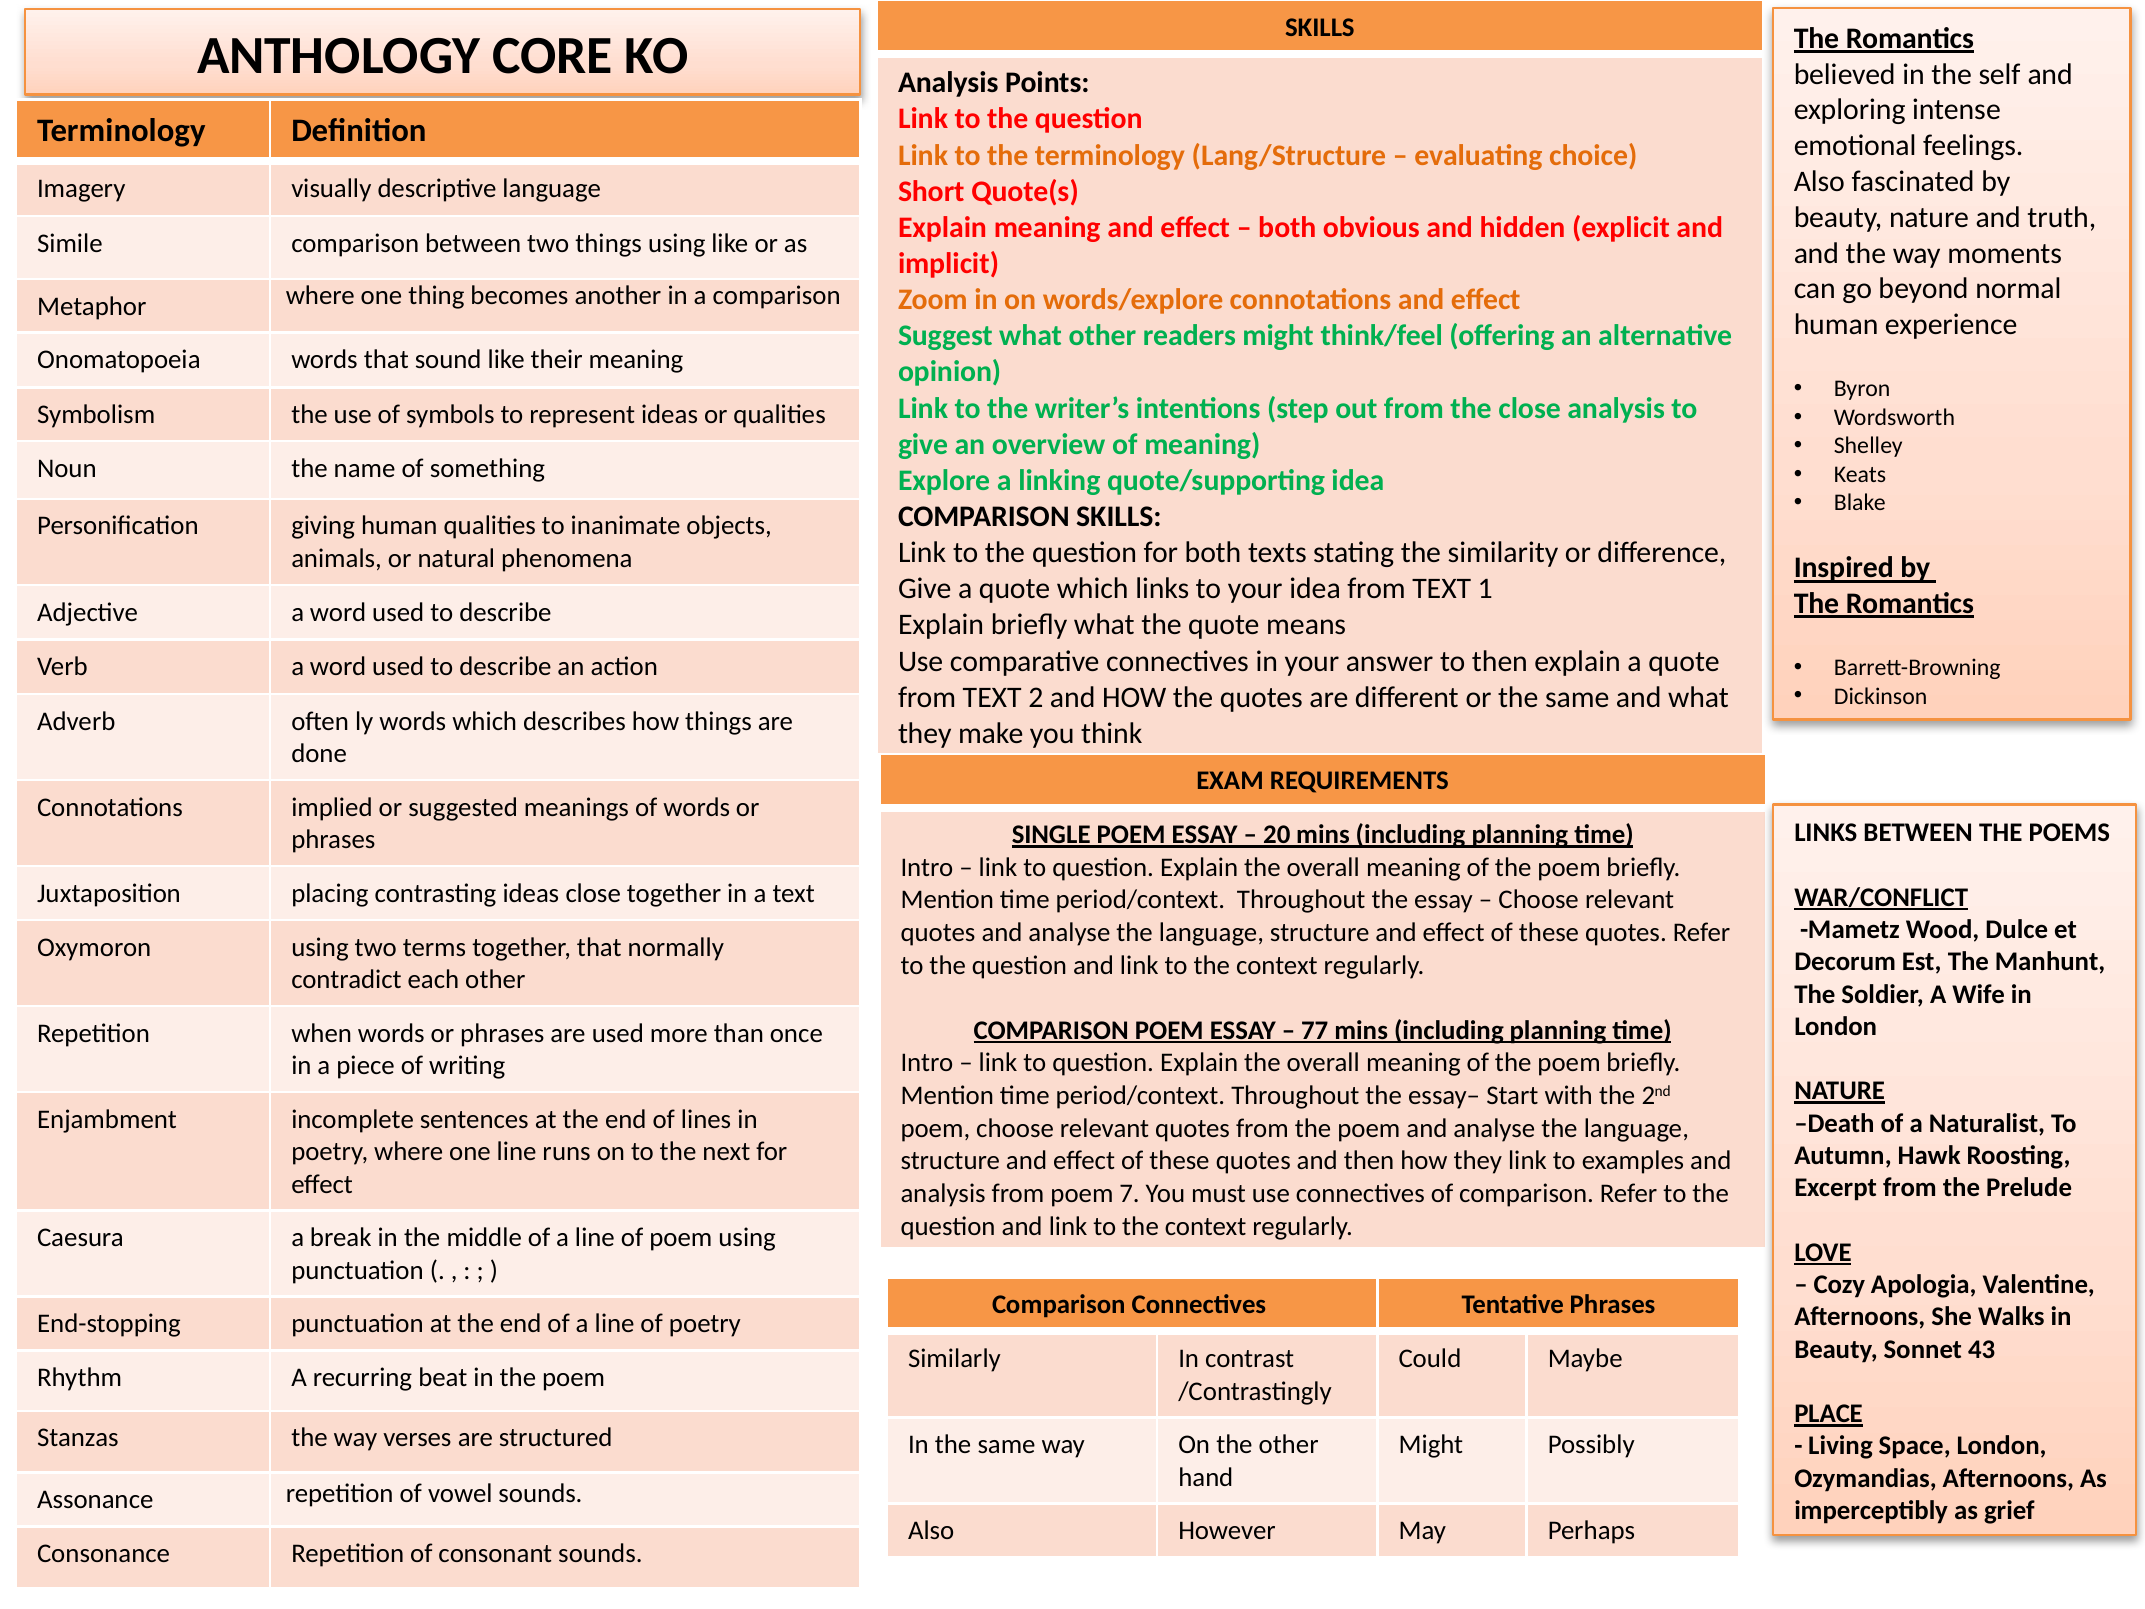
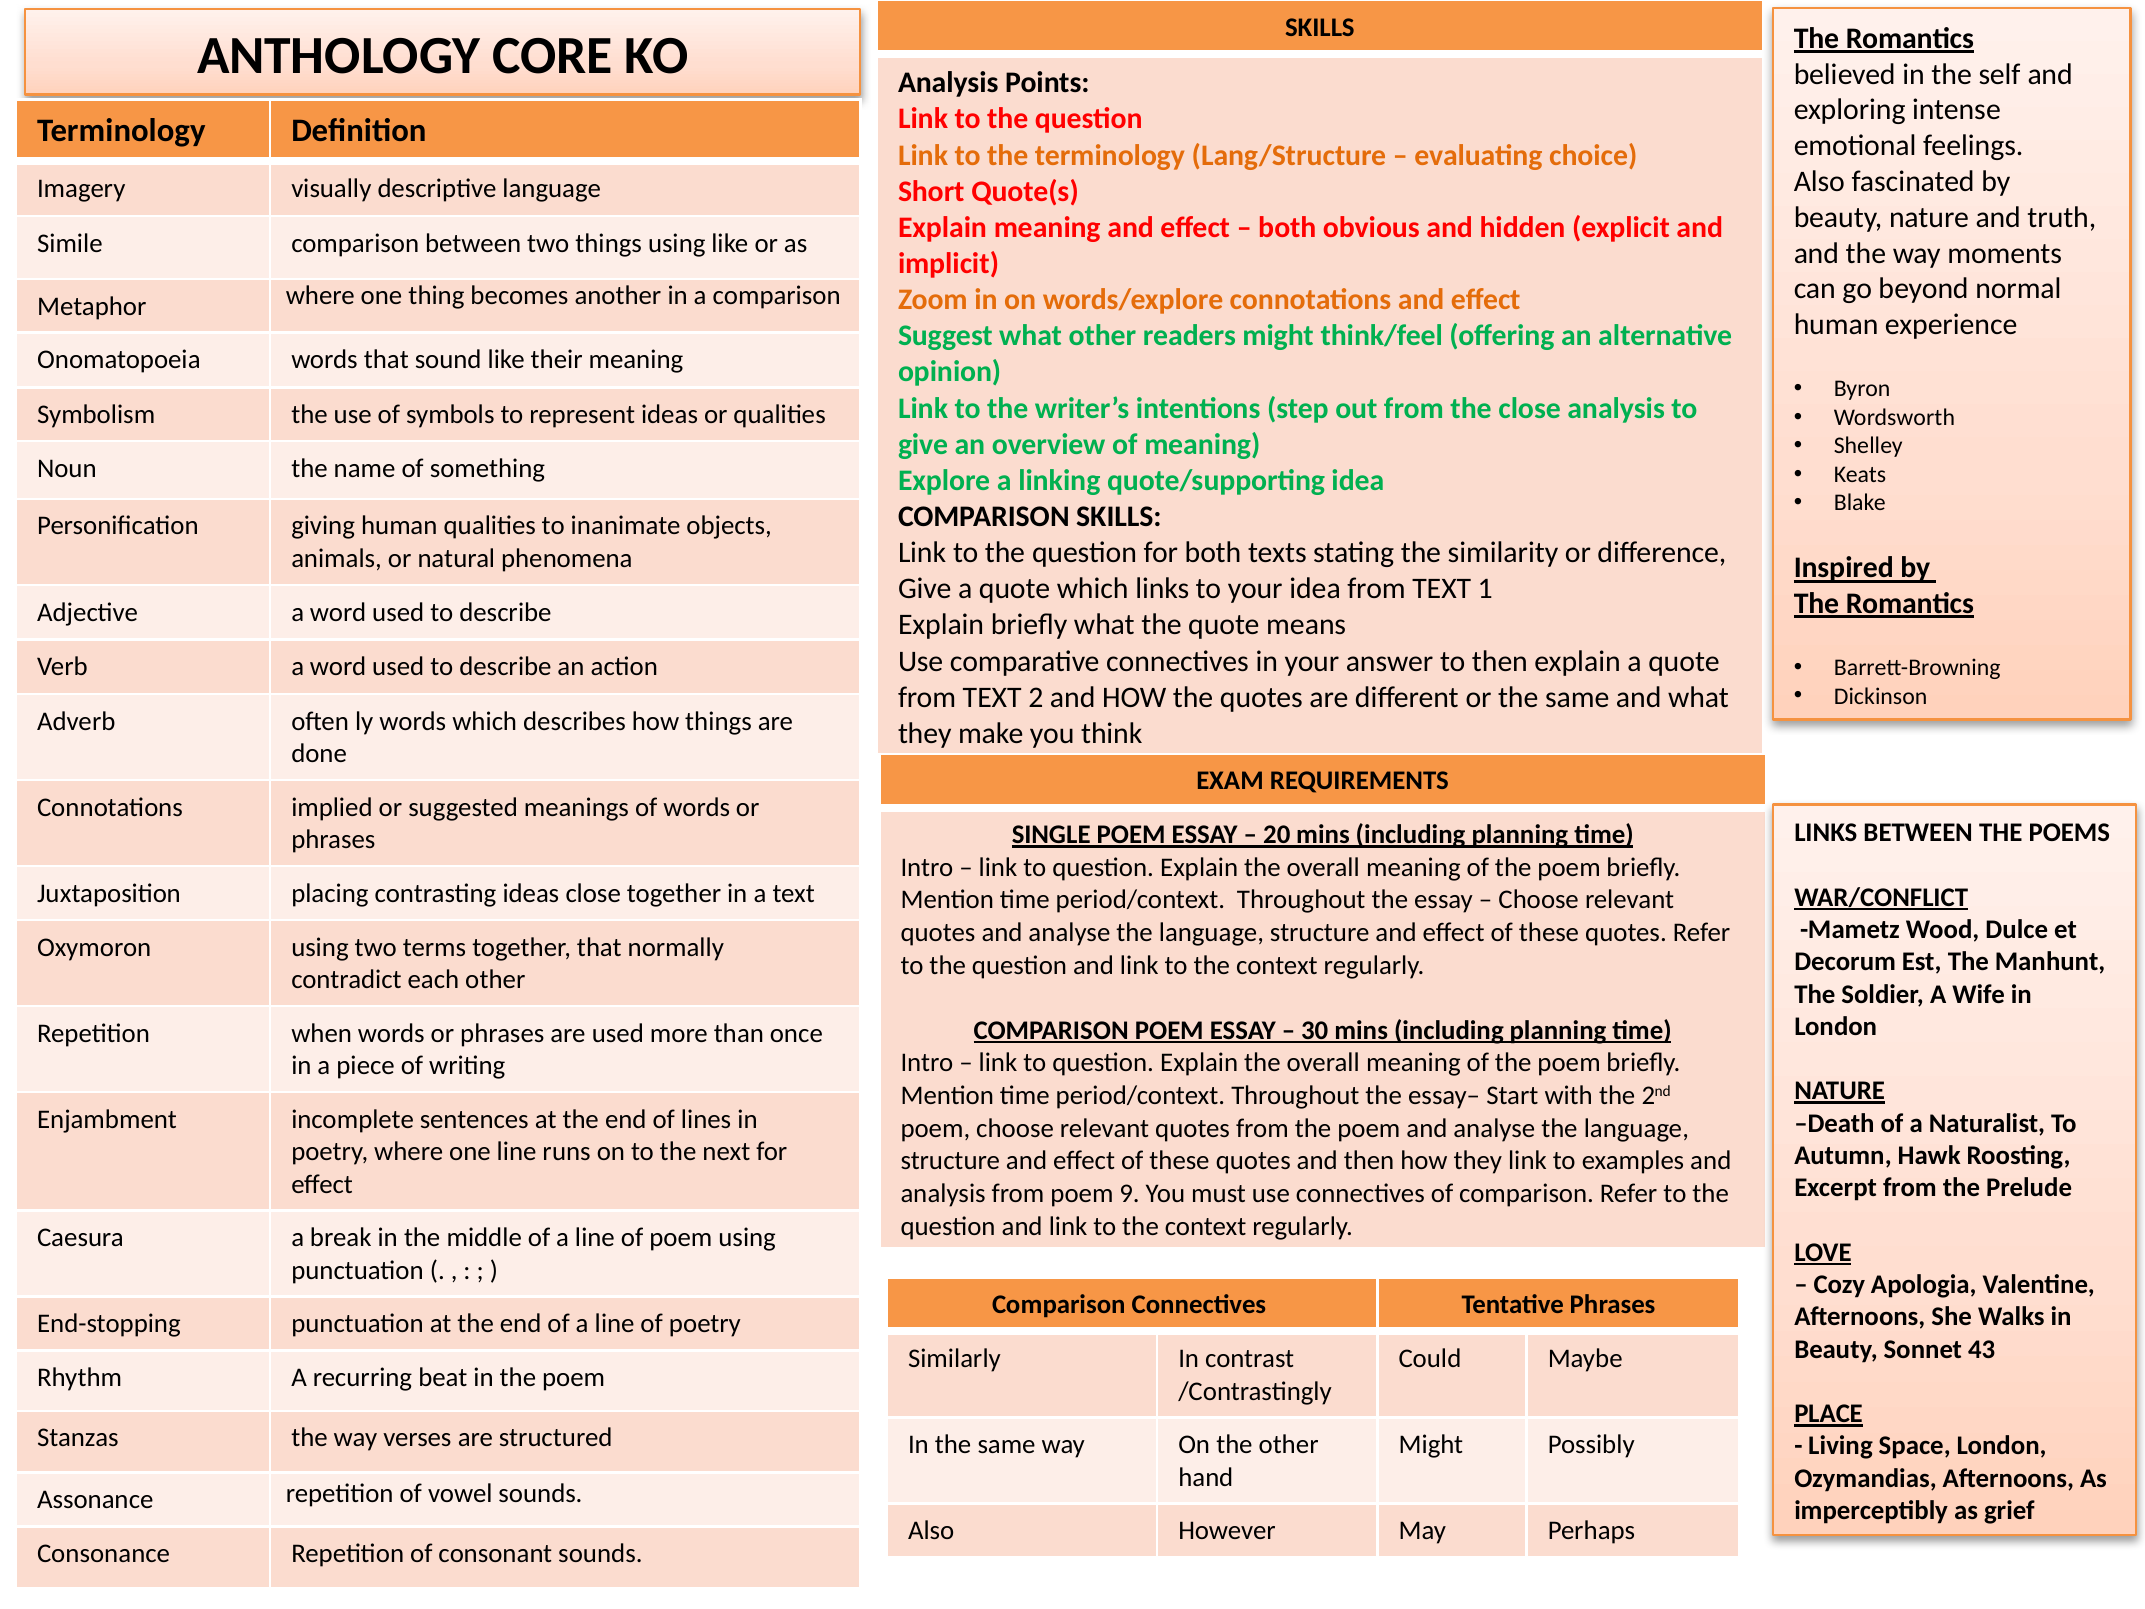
77: 77 -> 30 (1315, 1030)
7: 7 -> 9 (1129, 1193)
